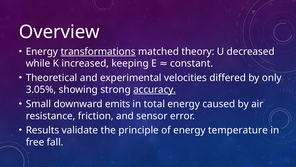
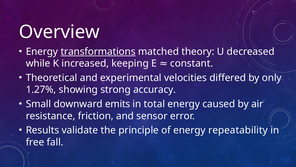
3.05%: 3.05% -> 1.27% (41, 89)
accuracy underline: present -> none (155, 89)
temperature: temperature -> repeatability (238, 130)
